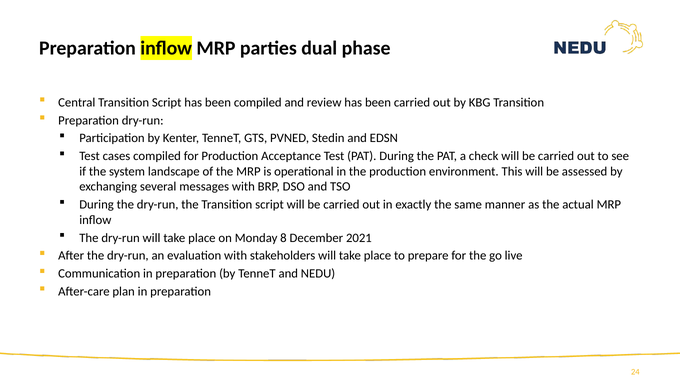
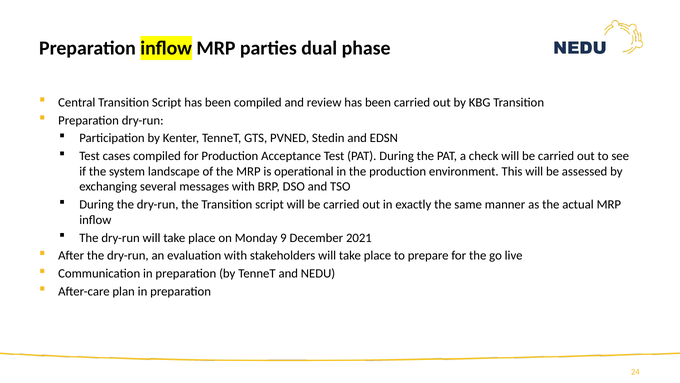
8: 8 -> 9 (283, 238)
